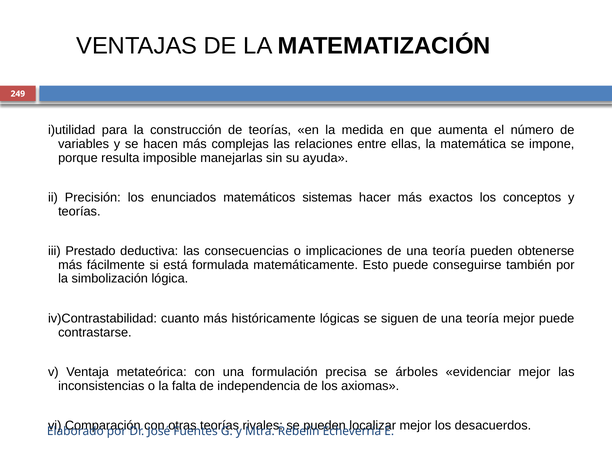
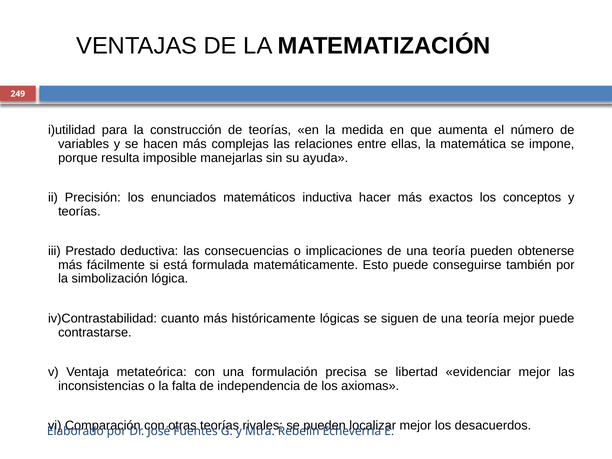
sistemas: sistemas -> inductiva (327, 198)
árboles: árboles -> libertad (417, 372)
